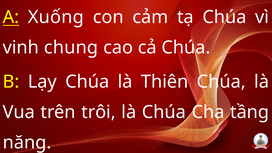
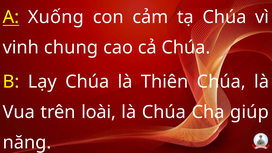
trôi: trôi -> loài (99, 112)
tầng: tầng -> giúp (250, 112)
